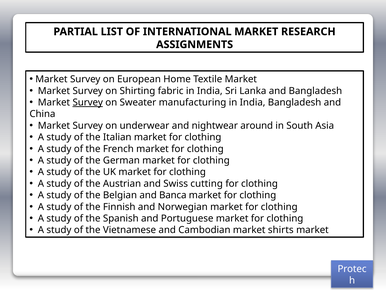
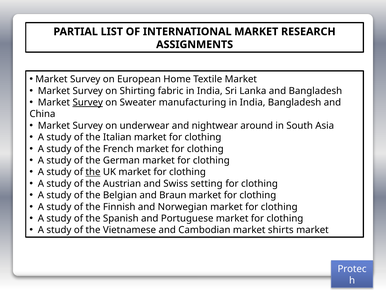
the underline: none -> present (93, 172)
cutting: cutting -> setting (207, 183)
Banca: Banca -> Braun (173, 195)
